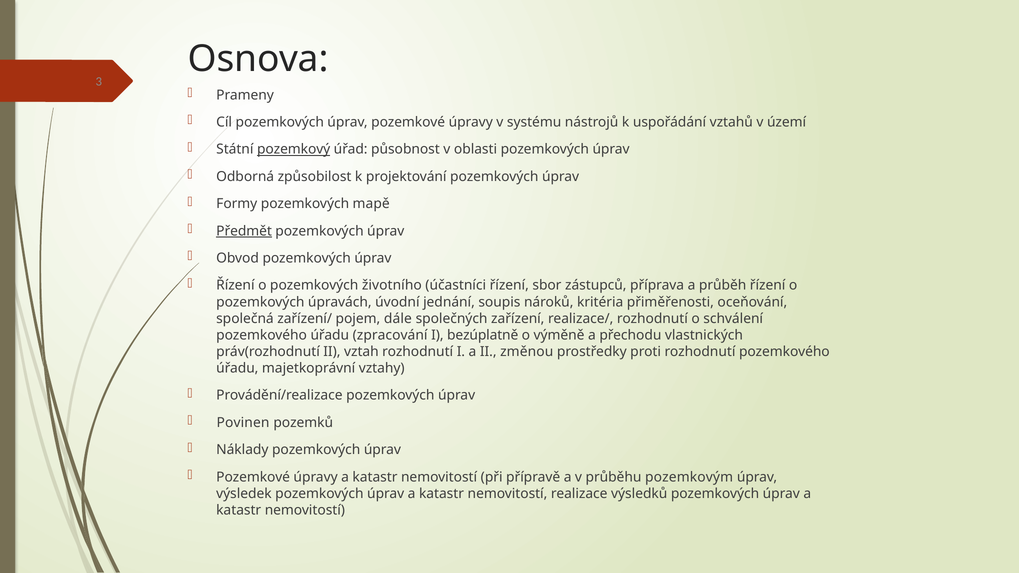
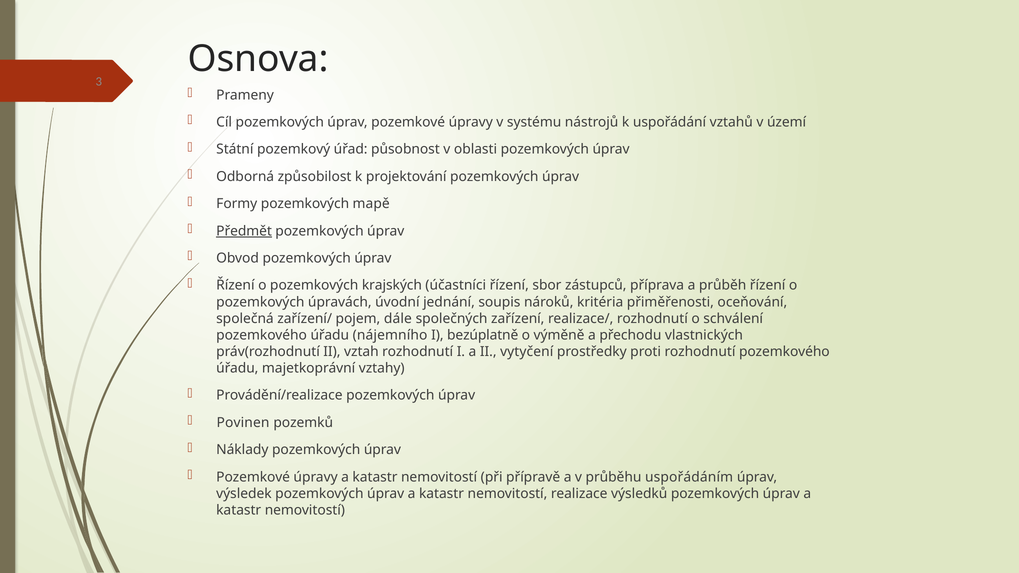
pozemkový underline: present -> none (294, 149)
životního: životního -> krajských (392, 285)
zpracování: zpracování -> nájemního (390, 335)
změnou: změnou -> vytyčení (527, 352)
pozemkovým: pozemkovým -> uspořádáním (689, 477)
